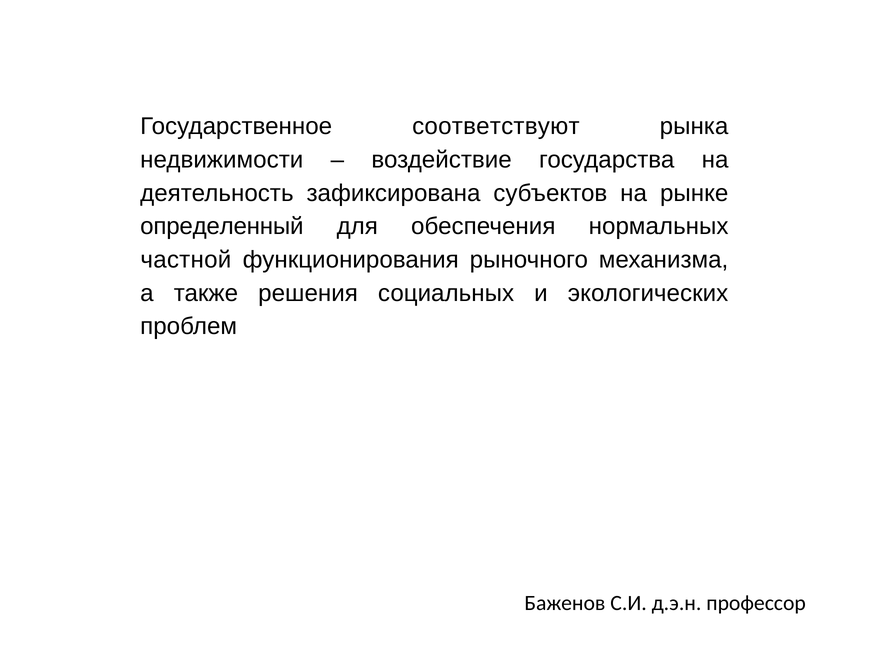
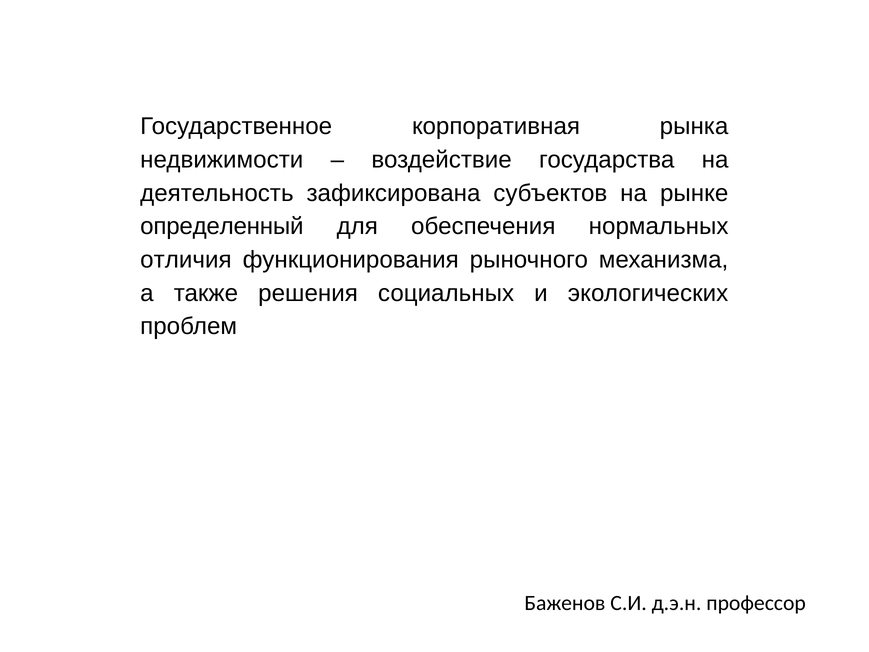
соответствуют: соответствуют -> корпоративная (496, 126)
частной: частной -> отличия (186, 260)
